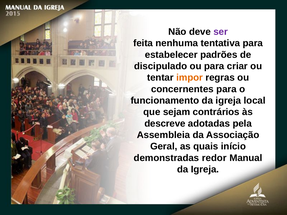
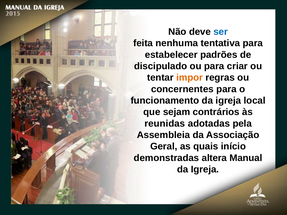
ser colour: purple -> blue (221, 32)
descreve: descreve -> reunidas (165, 124)
redor: redor -> altera (214, 158)
